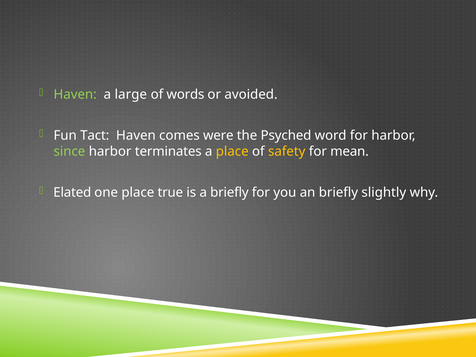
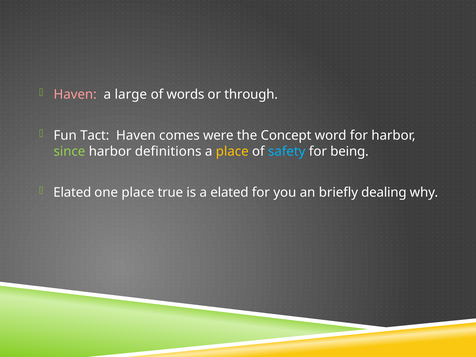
Haven colour: light green -> pink (75, 95)
avoided: avoided -> through (251, 95)
Psyched: Psyched -> Concept (286, 136)
terminates: terminates -> definitions (168, 151)
safety colour: yellow -> light blue (287, 151)
mean: mean -> being (350, 151)
a briefly: briefly -> elated (229, 192)
slightly: slightly -> dealing (384, 192)
